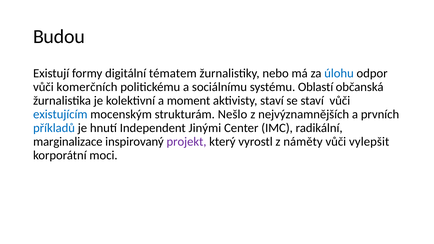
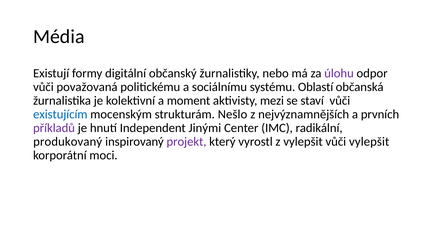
Budou: Budou -> Média (59, 36)
tématem: tématem -> občanský (173, 73)
úlohu colour: blue -> purple (339, 73)
komerčních: komerčních -> považovaná (87, 87)
aktivisty staví: staví -> mezi (272, 101)
příkladů colour: blue -> purple (54, 128)
marginalizace: marginalizace -> produkovaný (68, 142)
z náměty: náměty -> vylepšit (303, 142)
